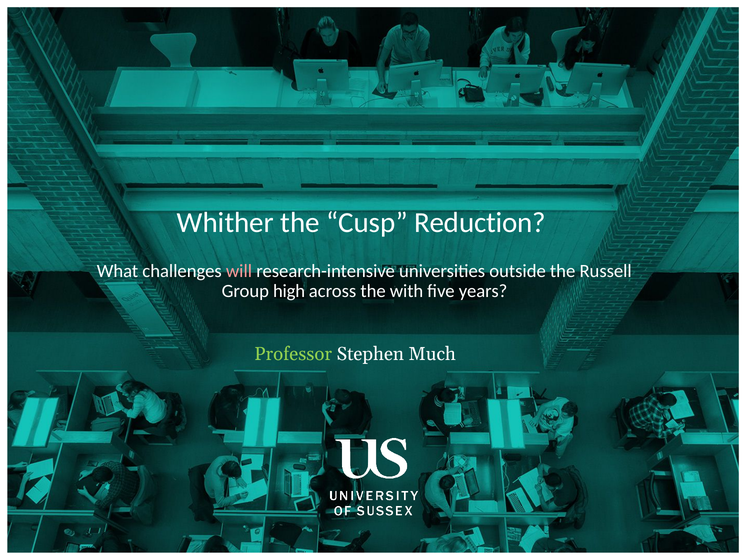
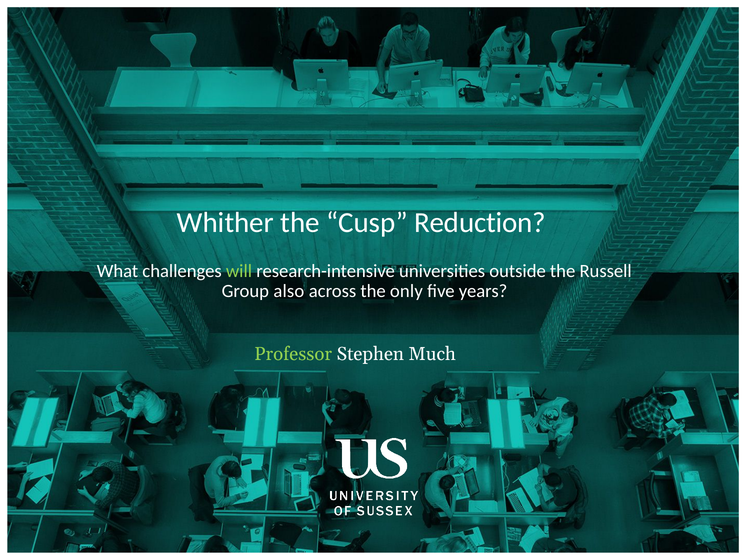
will colour: pink -> light green (239, 271)
high: high -> also (289, 291)
with: with -> only (406, 291)
